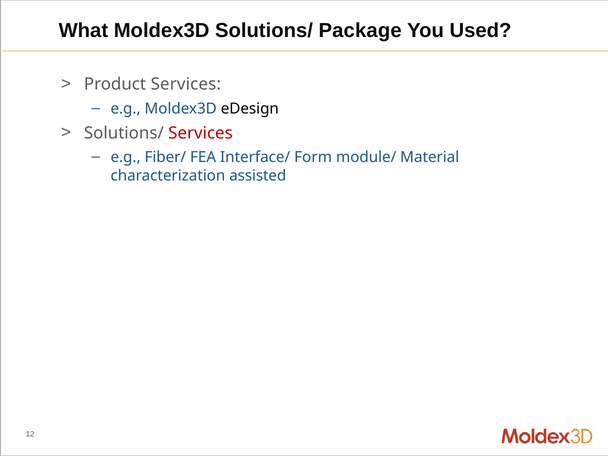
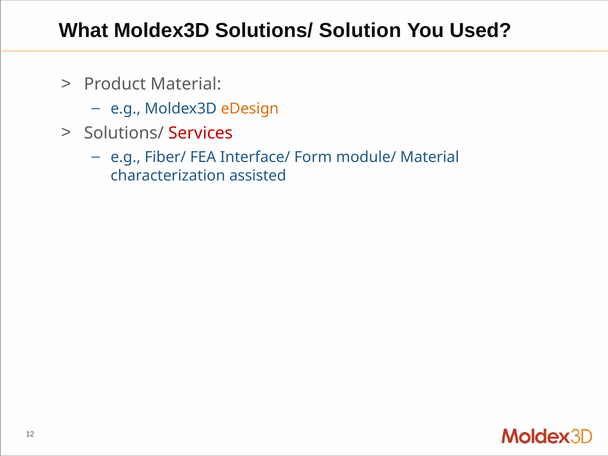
Package: Package -> Solution (360, 31)
Product Services: Services -> Material (186, 84)
eDesign colour: black -> orange (250, 109)
